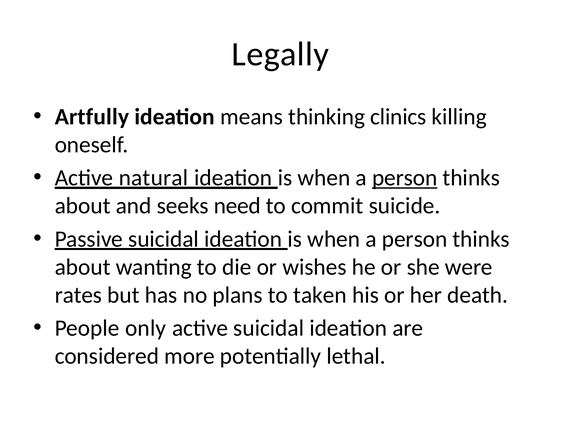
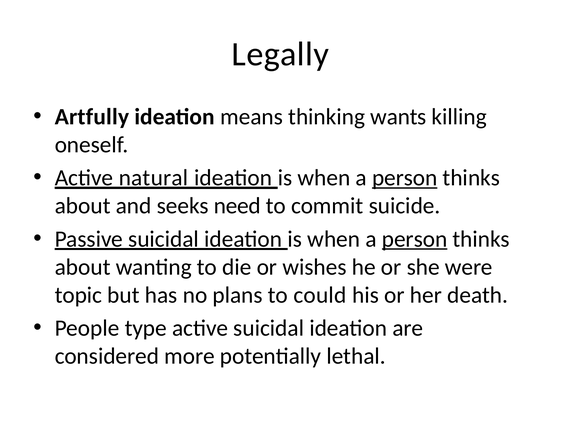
clinics: clinics -> wants (398, 117)
person underline: none -> present (415, 239)
rates: rates -> topic (78, 295)
taken: taken -> could (320, 295)
only: only -> type (146, 328)
